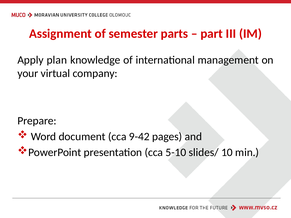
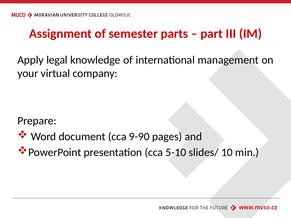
plan: plan -> legal (57, 60)
9-42: 9-42 -> 9-90 (139, 137)
